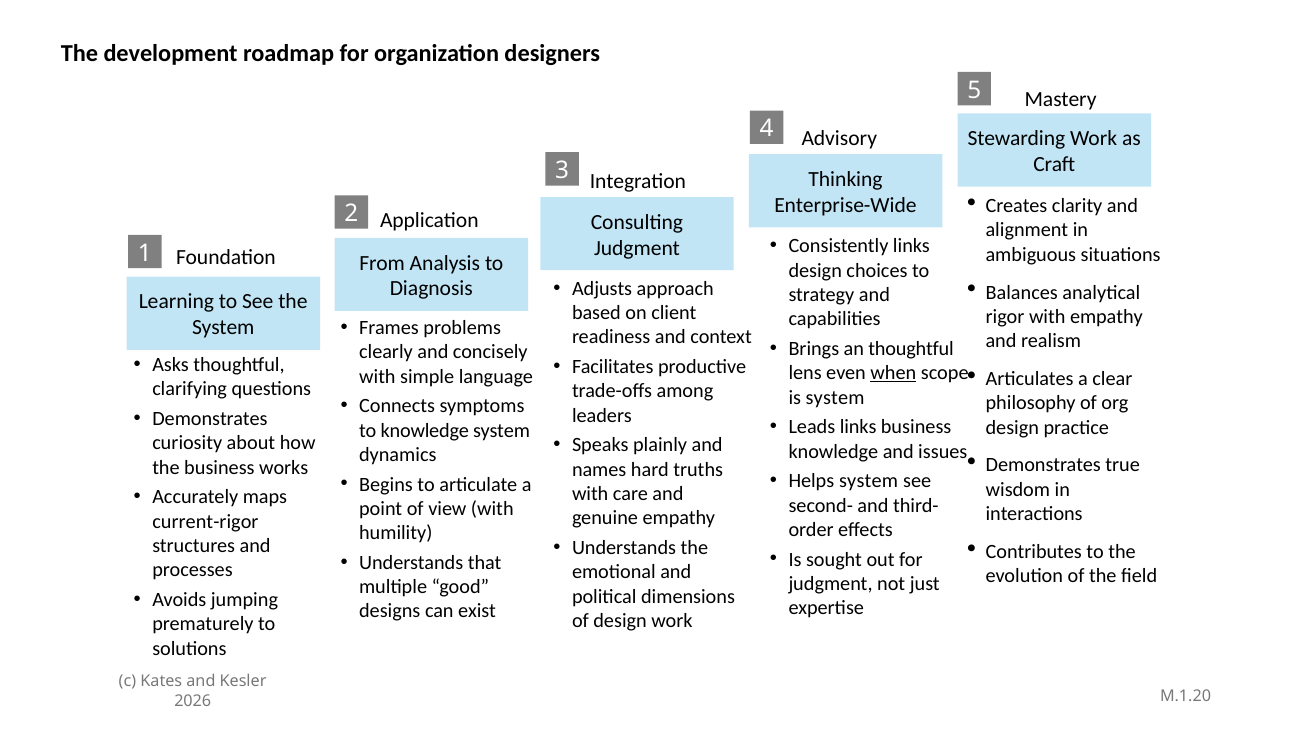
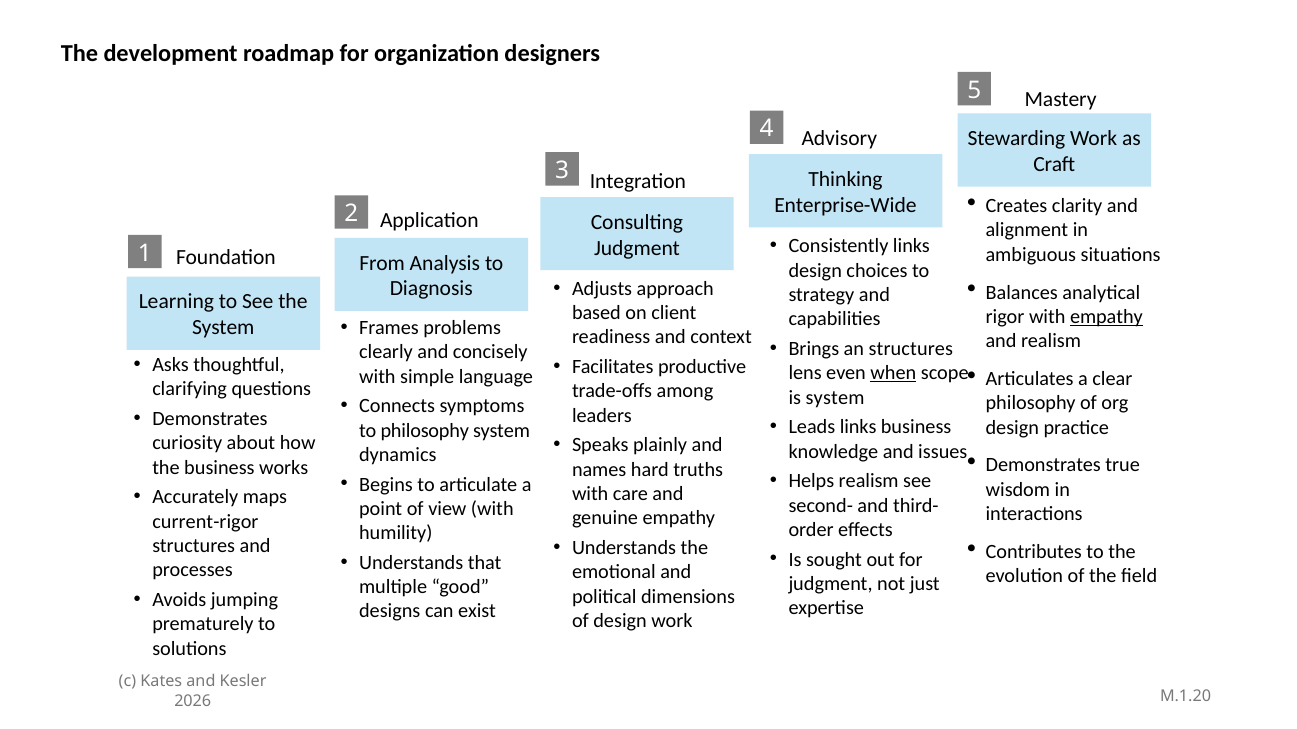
empathy underline: none -> present (1106, 317)
an thoughtful: thoughtful -> structures (911, 349)
to knowledge: knowledge -> philosophy (425, 431)
Helps system: system -> realism (869, 481)
